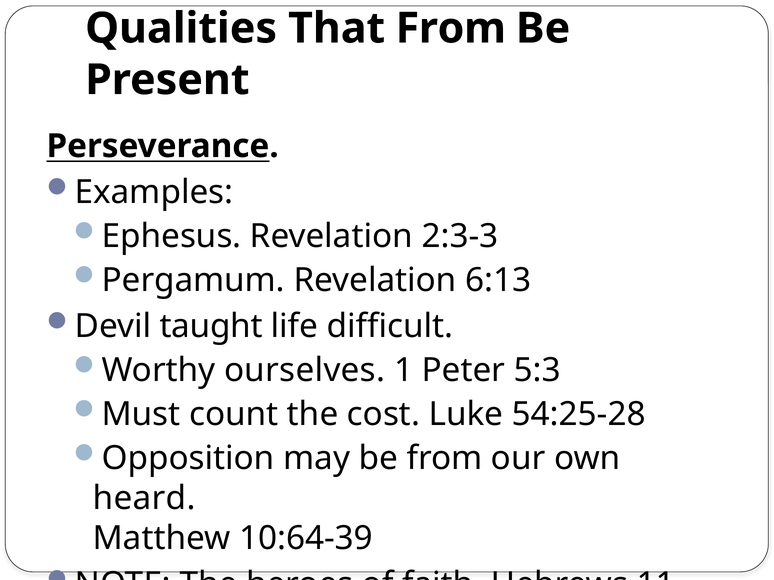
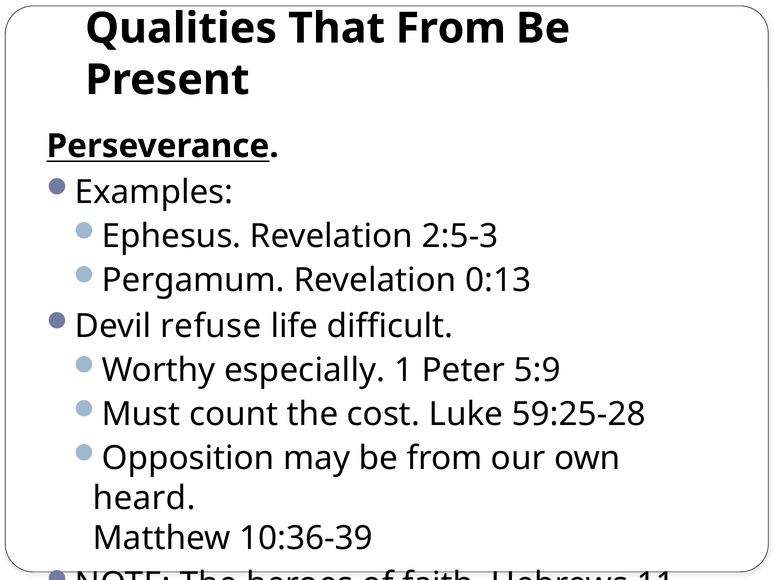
2:3-3: 2:3-3 -> 2:5-3 (460, 236)
6:13: 6:13 -> 0:13 (498, 280)
taught: taught -> refuse (211, 327)
ourselves: ourselves -> especially (305, 371)
5:3: 5:3 -> 5:9 (537, 371)
54:25-28: 54:25-28 -> 59:25-28 (579, 415)
10:64-39: 10:64-39 -> 10:36-39 (306, 539)
